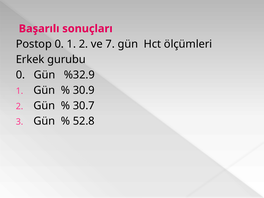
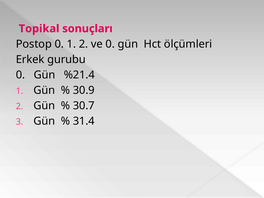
Başarılı: Başarılı -> Topikal (39, 29)
ve 7: 7 -> 0 (110, 44)
%32.9: %32.9 -> %21.4 (79, 75)
52.8: 52.8 -> 31.4 (84, 121)
